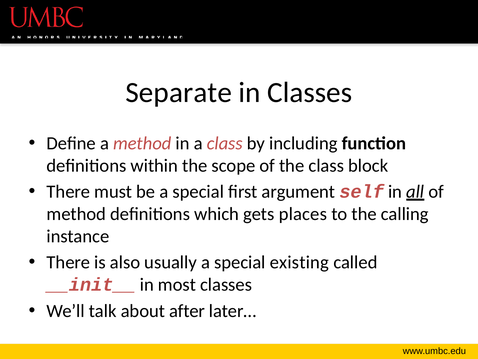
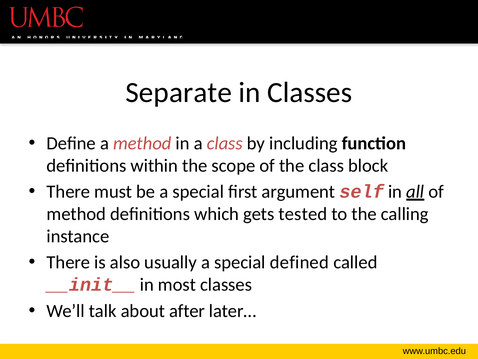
places: places -> tested (303, 214)
existing: existing -> defined (299, 262)
